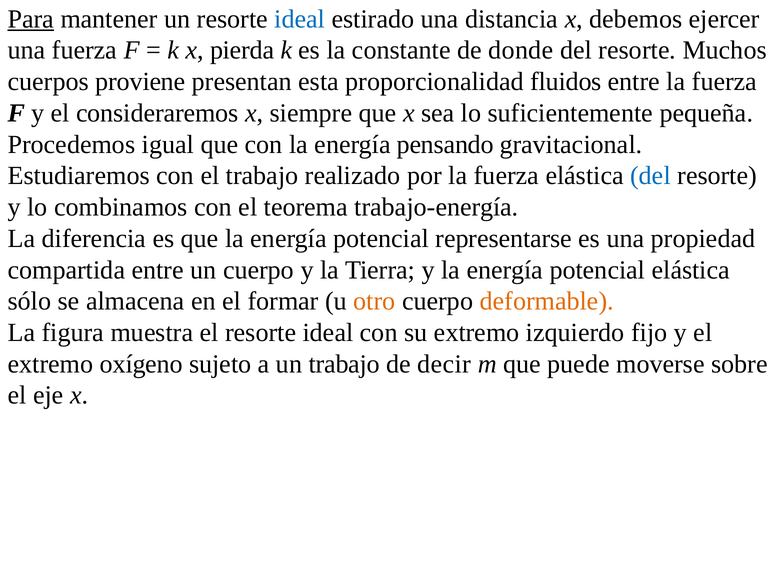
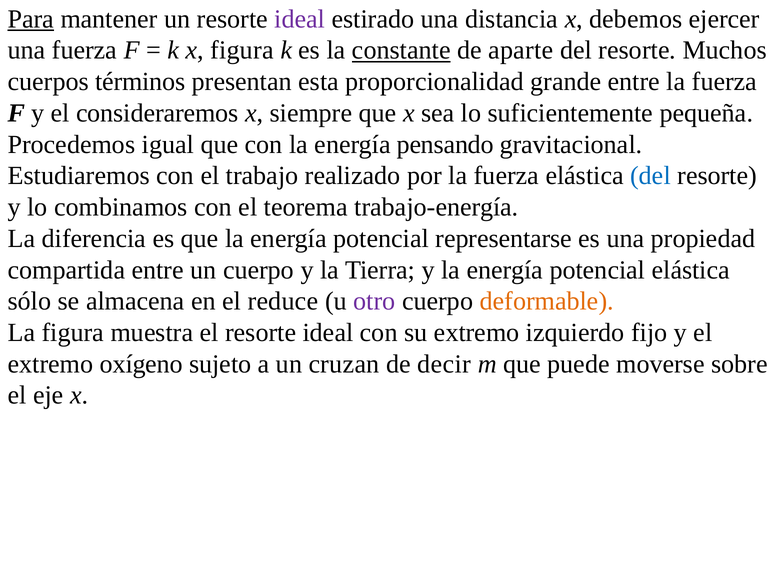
ideal colour: blue -> purple (300, 19)
x pierda: pierda -> figura (242, 50)
constante underline: none -> present (401, 50)
donde: donde -> aparte (521, 50)
proviene: proviene -> términos (140, 82)
fluidos: fluidos -> grande (566, 82)
formar: formar -> reduce (283, 301)
otro colour: orange -> purple (374, 301)
un trabajo: trabajo -> cruzan (344, 364)
